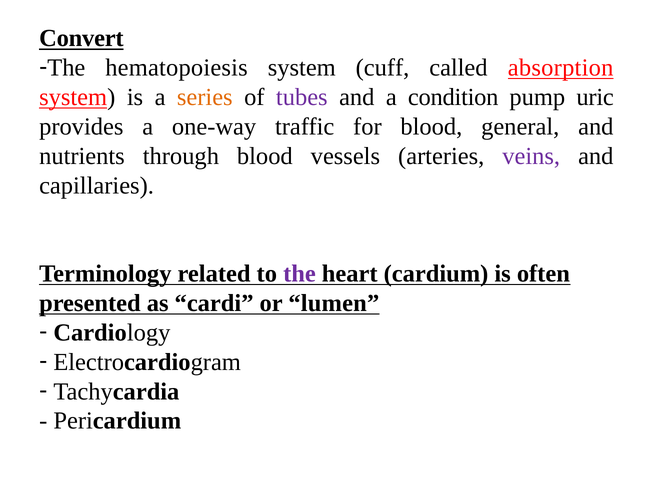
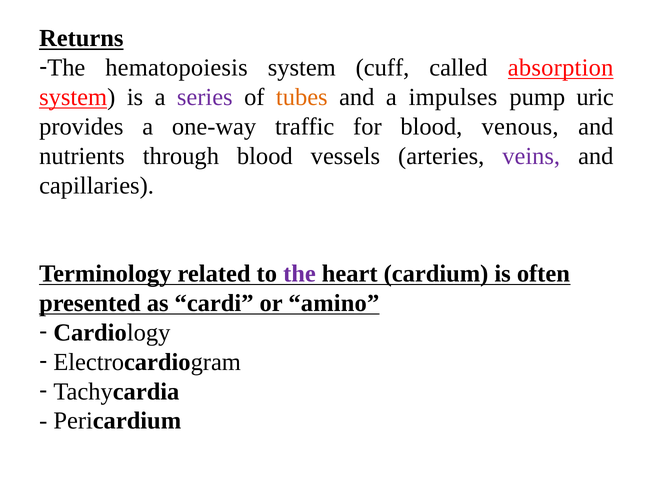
Convert: Convert -> Returns (81, 38)
series colour: orange -> purple (205, 97)
tubes colour: purple -> orange (302, 97)
condition: condition -> impulses (453, 97)
general: general -> venous (520, 127)
lumen: lumen -> amino (334, 303)
